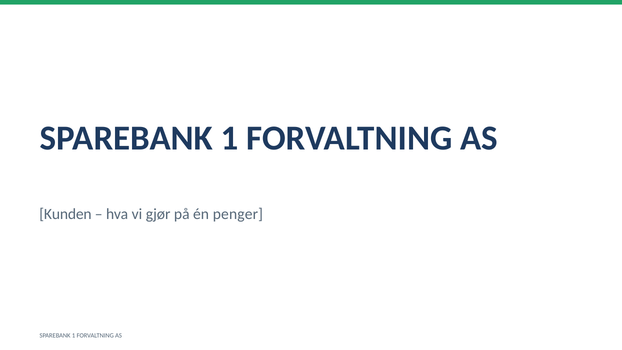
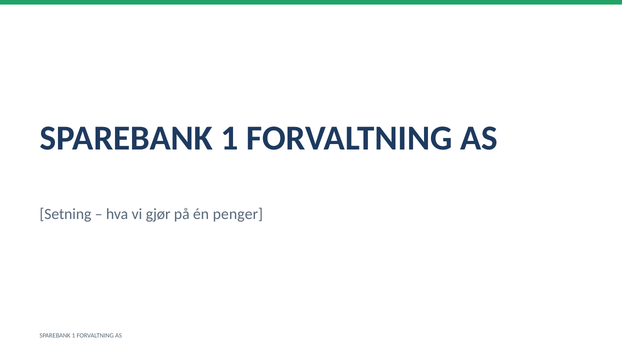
Kunden: Kunden -> Setning (65, 214)
